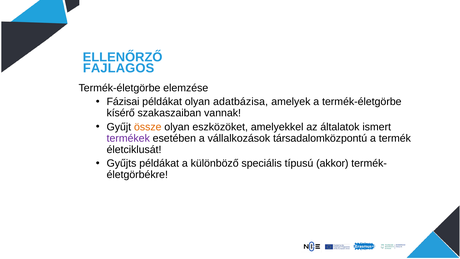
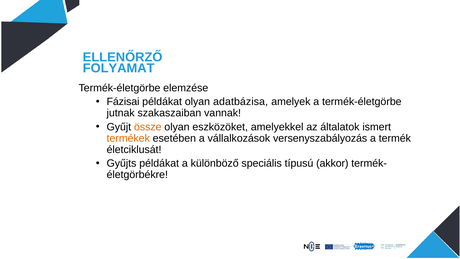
FAJLAGOS: FAJLAGOS -> FOLYAMAT (119, 68)
kísérő: kísérő -> jutnak (121, 113)
termékek colour: purple -> orange (128, 138)
társadalomközpontú: társadalomközpontú -> versenyszabályozás (320, 138)
